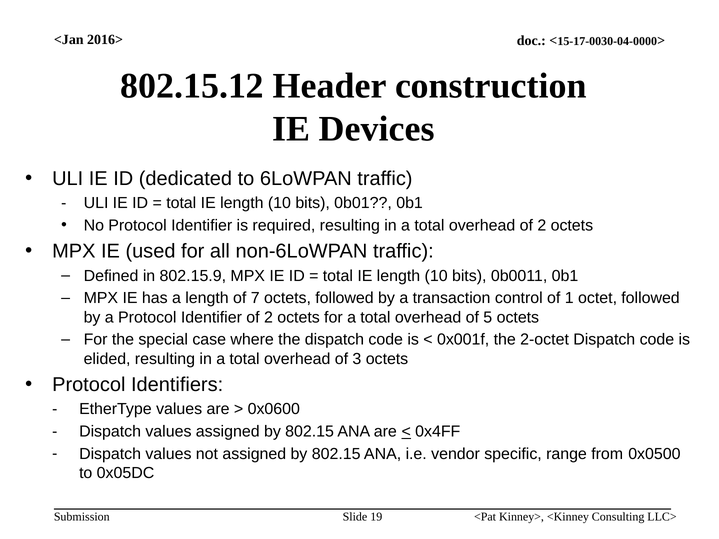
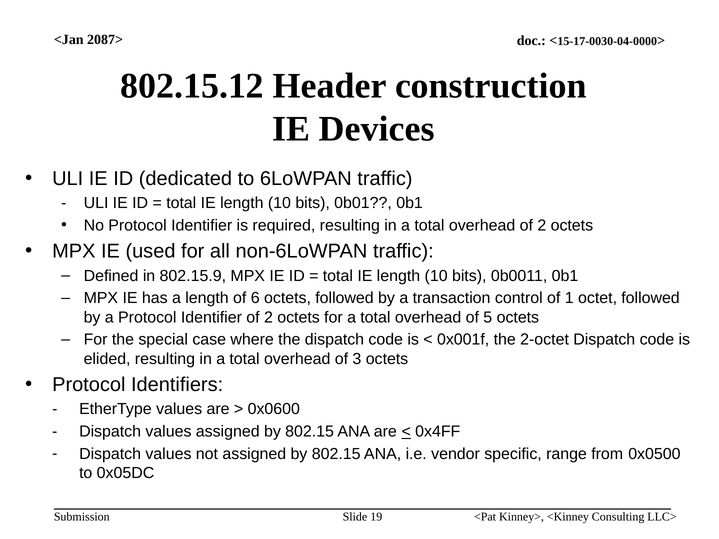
2016>: 2016> -> 2087> (105, 39)
7: 7 -> 6 (255, 298)
